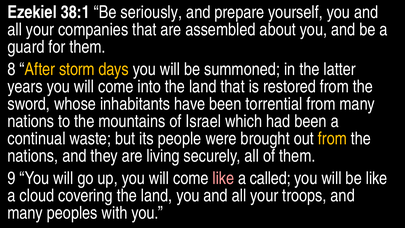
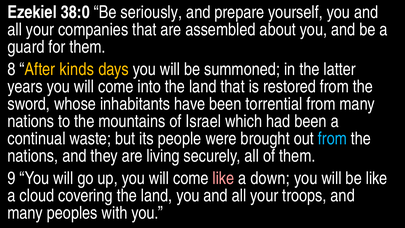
38:1: 38:1 -> 38:0 (75, 12)
storm: storm -> kinds (77, 69)
from colour: yellow -> light blue (332, 139)
called: called -> down (270, 178)
